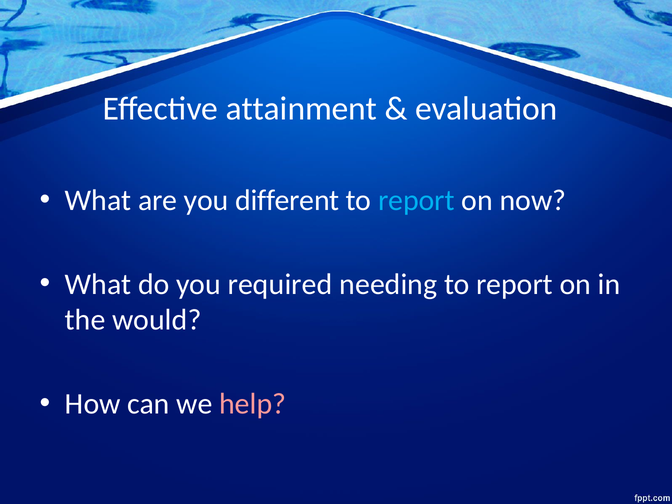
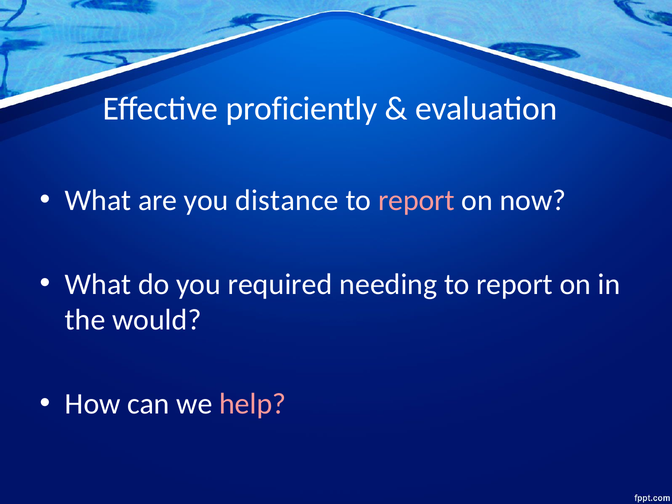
attainment: attainment -> proficiently (302, 108)
different: different -> distance (287, 200)
report colour: light blue -> pink (416, 200)
